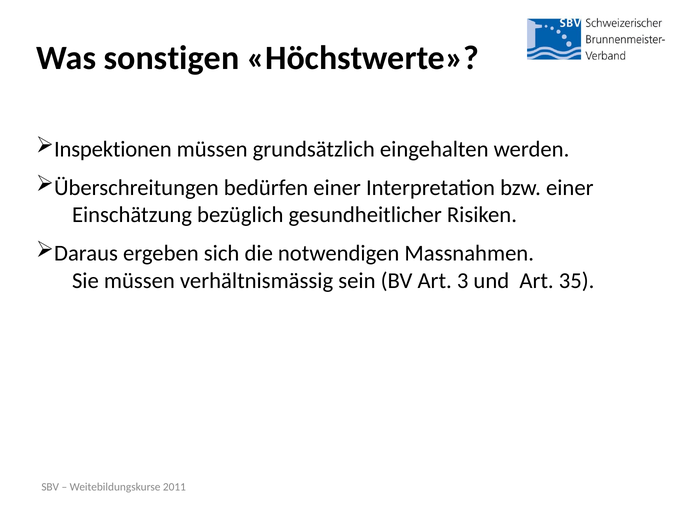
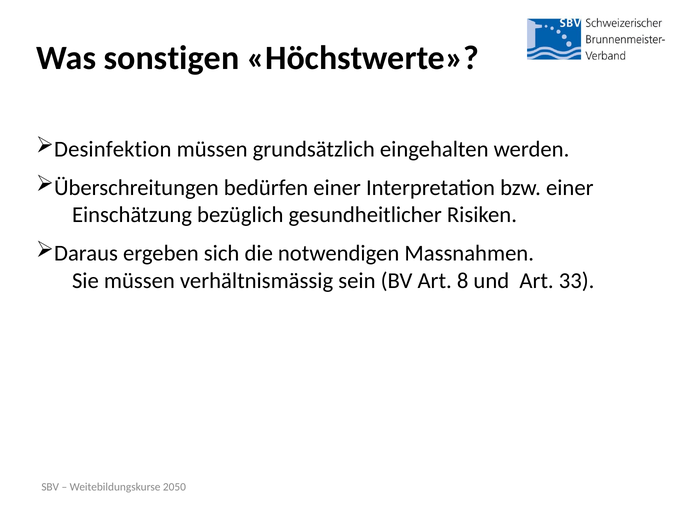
Inspektionen: Inspektionen -> Desinfektion (113, 149)
3: 3 -> 8 (463, 281)
35: 35 -> 33 (577, 281)
2011: 2011 -> 2050 (174, 487)
